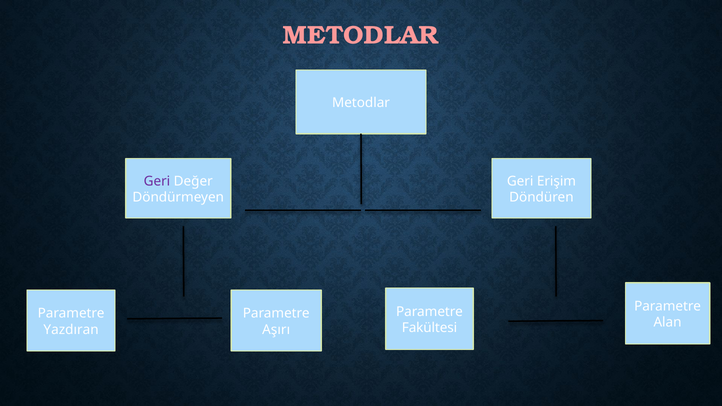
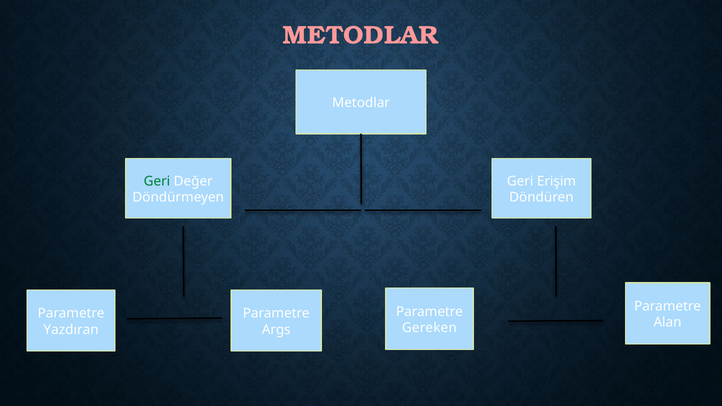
Geri colour: purple -> green (157, 181)
Fakültesi: Fakültesi -> Gereken (429, 328)
Aşırı: Aşırı -> Args (276, 330)
